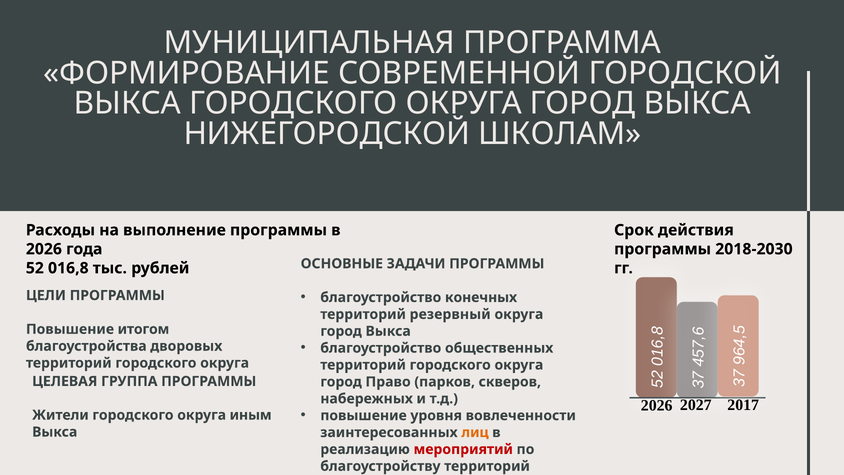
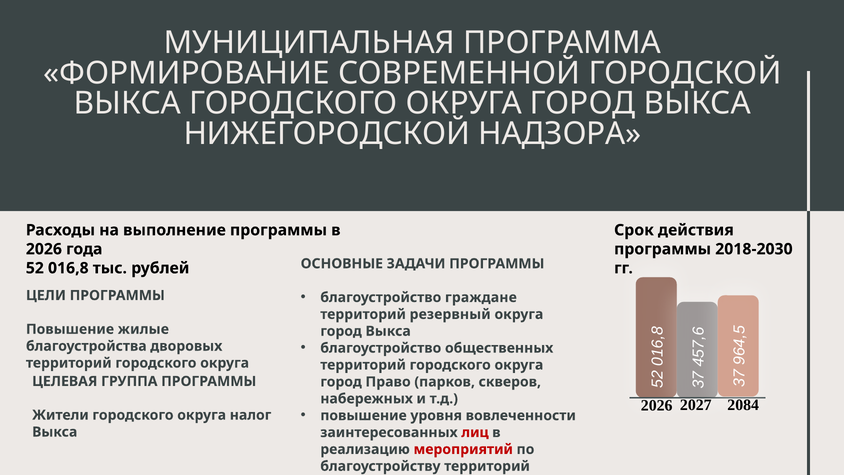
ШКОЛАМ: ШКОЛАМ -> НАДЗОРА (560, 134)
конечных: конечных -> граждане (481, 297)
итогом: итогом -> жилые (143, 329)
2017: 2017 -> 2084 (743, 405)
иным: иным -> налог (251, 415)
лиц colour: orange -> red (475, 432)
